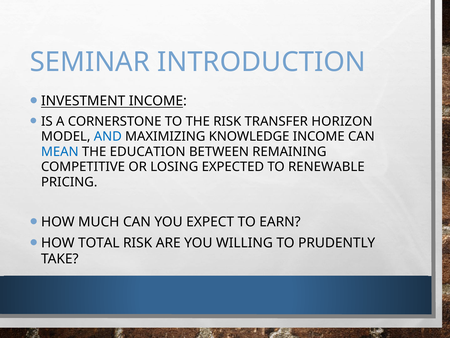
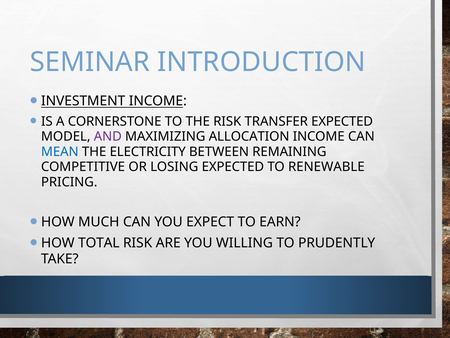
TRANSFER HORIZON: HORIZON -> EXPECTED (342, 121)
AND colour: blue -> purple (108, 136)
KNOWLEDGE: KNOWLEDGE -> ALLOCATION (249, 136)
EDUCATION: EDUCATION -> ELECTRICITY (148, 152)
